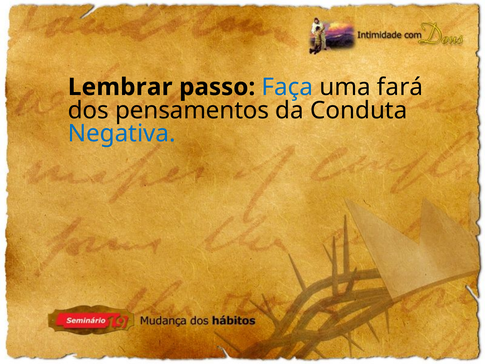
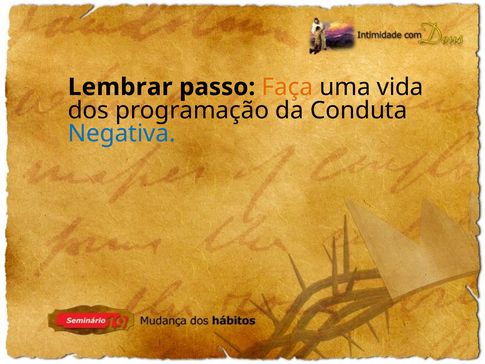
Faça colour: blue -> orange (287, 87)
fará: fará -> vida (400, 87)
pensamentos: pensamentos -> programação (192, 110)
